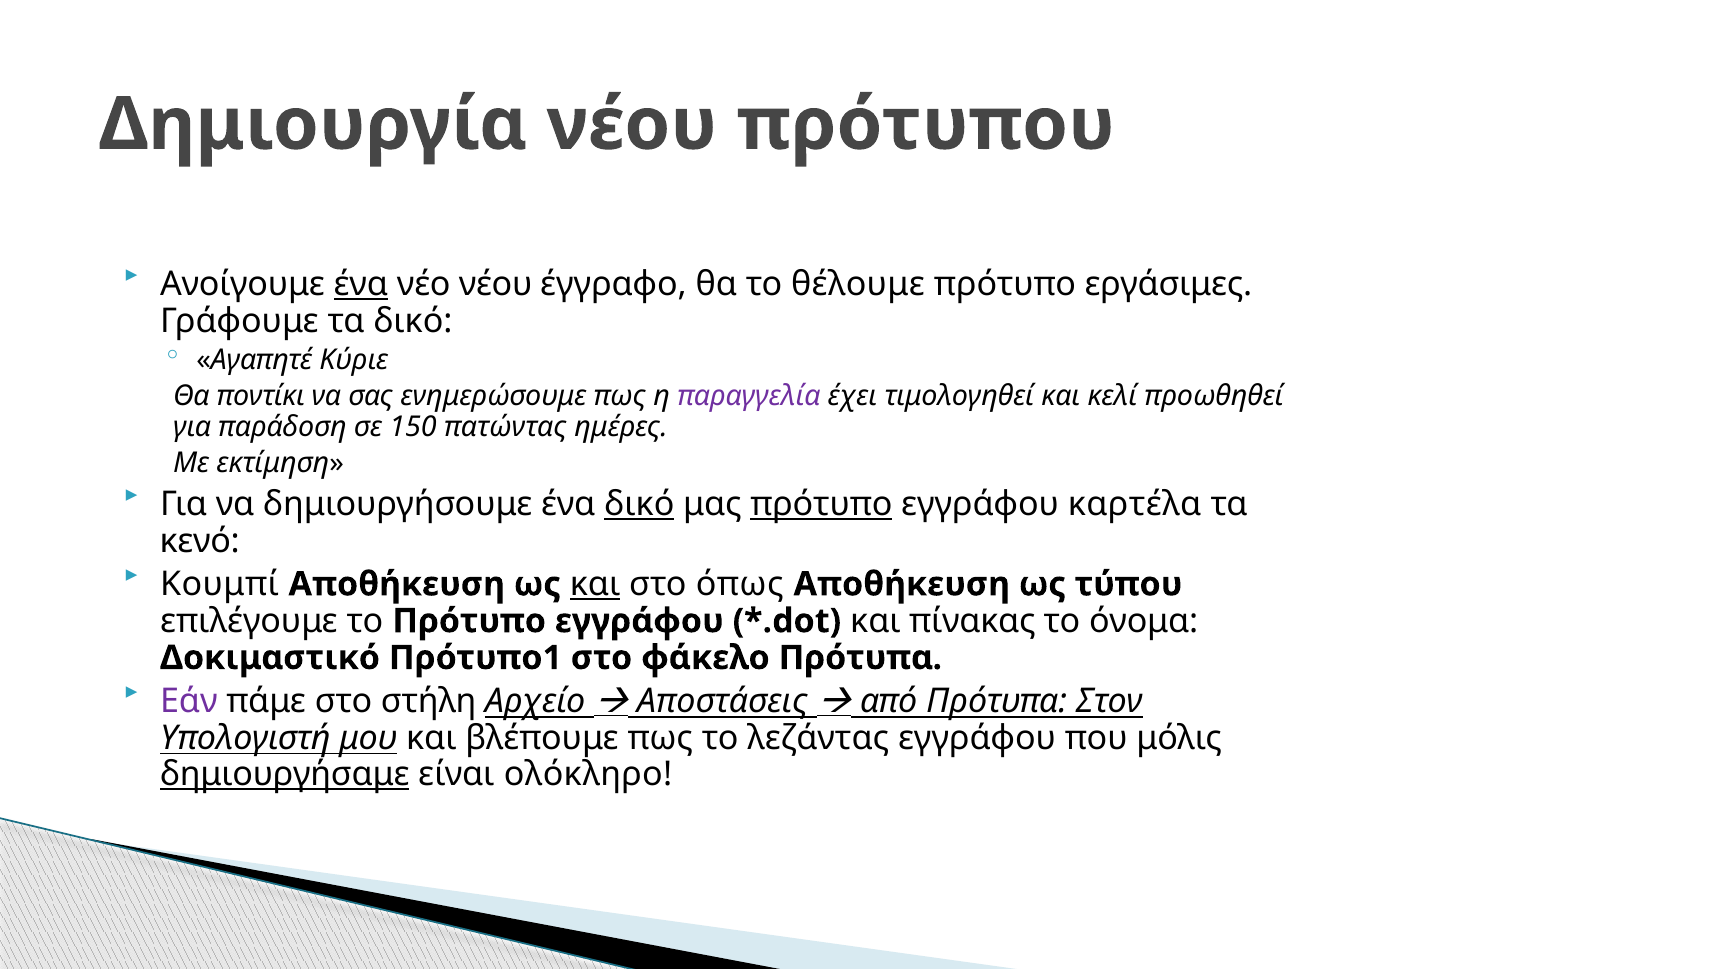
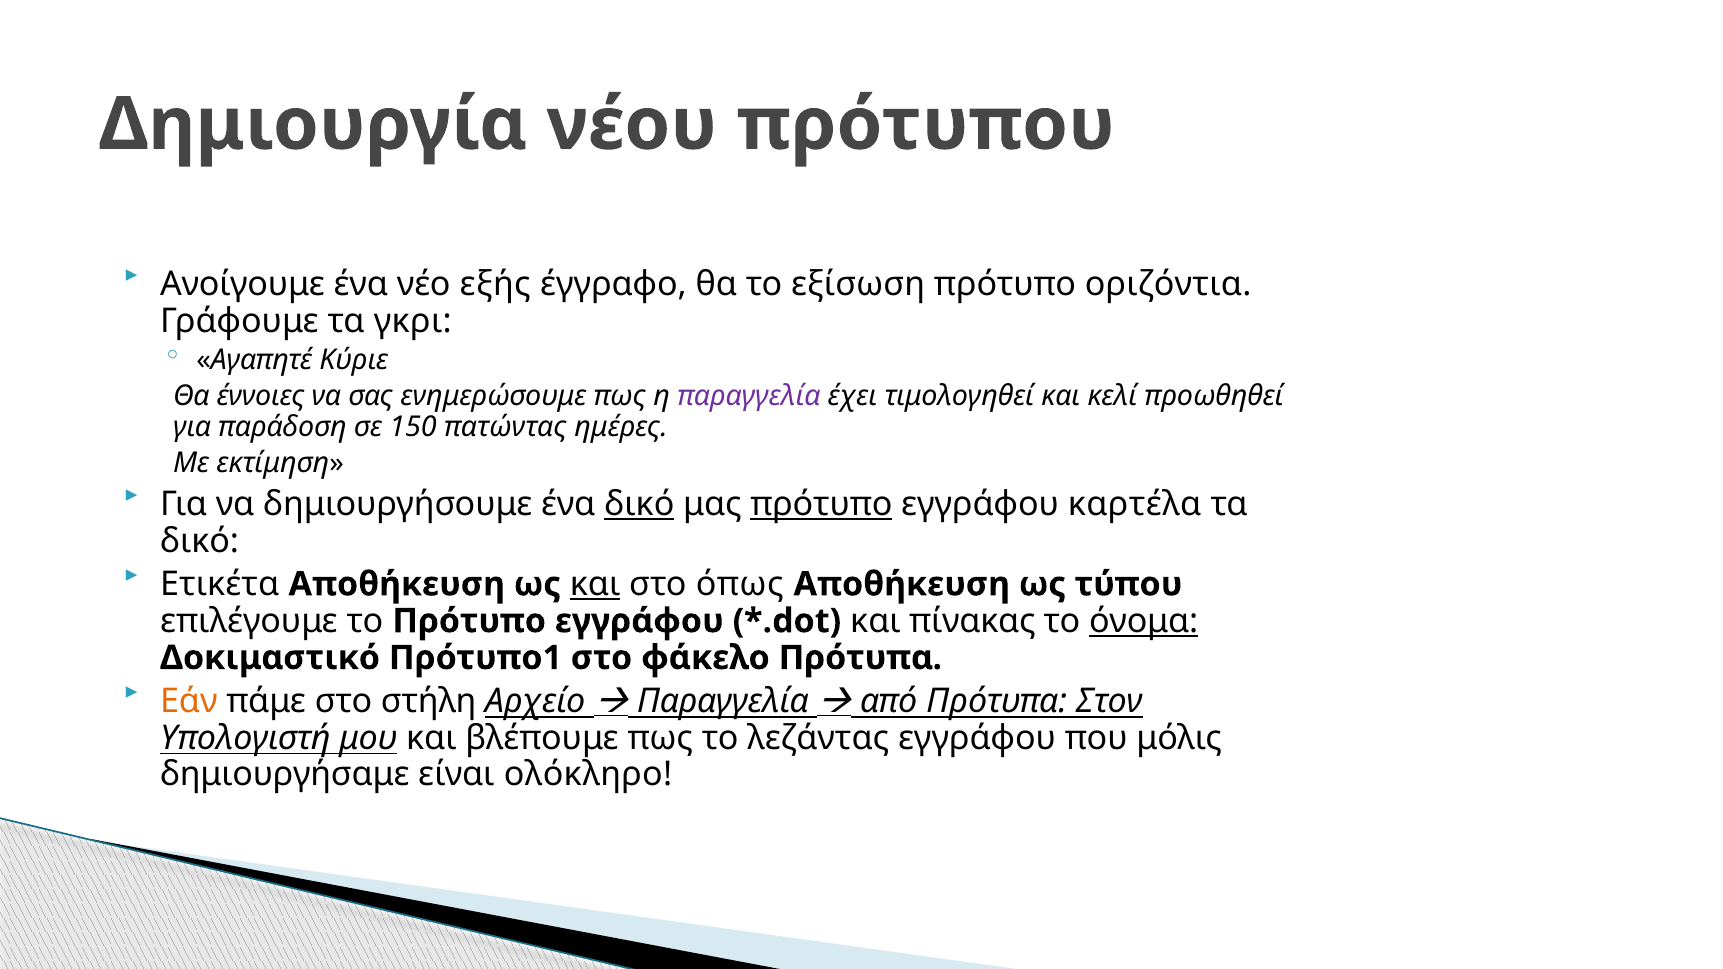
ένα underline: present -> none (361, 285)
νέο νέου: νέου -> εξής (495, 285)
θέλουμε: θέλουμε -> εξίσωση (858, 285)
εργάσιμες: εργάσιμες -> οριζόντια (1168, 285)
τα δικό: δικό -> γκρι (413, 321)
ποντίκι: ποντίκι -> έννοιες (261, 396)
κενό: κενό -> δικό (200, 541)
Κουμπί: Κουμπί -> Ετικέτα (220, 584)
όνομα underline: none -> present (1144, 621)
Εάν colour: purple -> orange (189, 701)
Αποστάσεις: Αποστάσεις -> Παραγγελία (723, 701)
δημιουργήσαμε underline: present -> none (285, 775)
